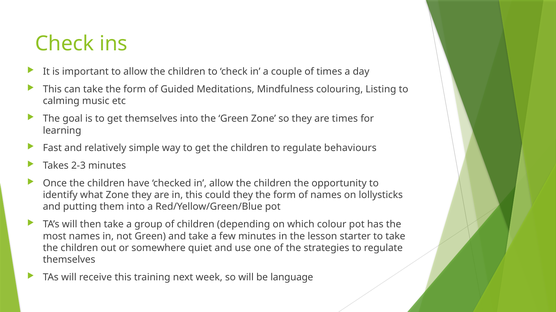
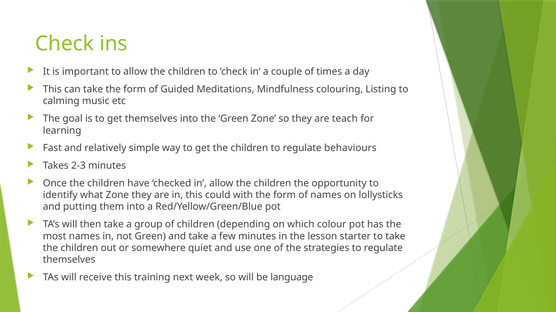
are times: times -> teach (345, 119)
could they: they -> with (243, 195)
